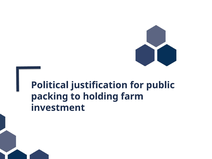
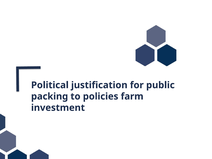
holding: holding -> policies (101, 96)
